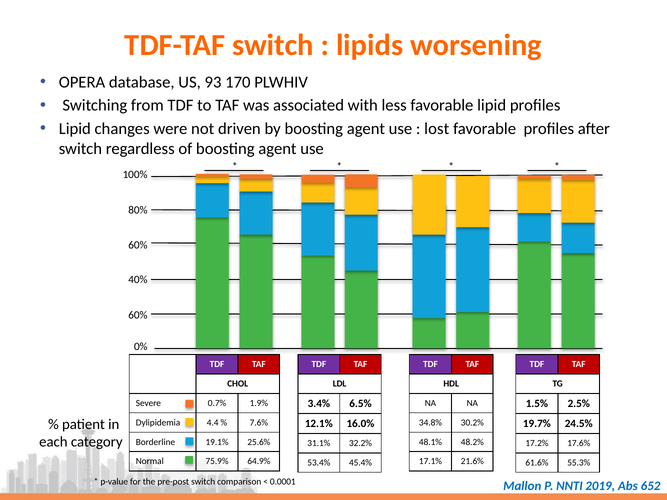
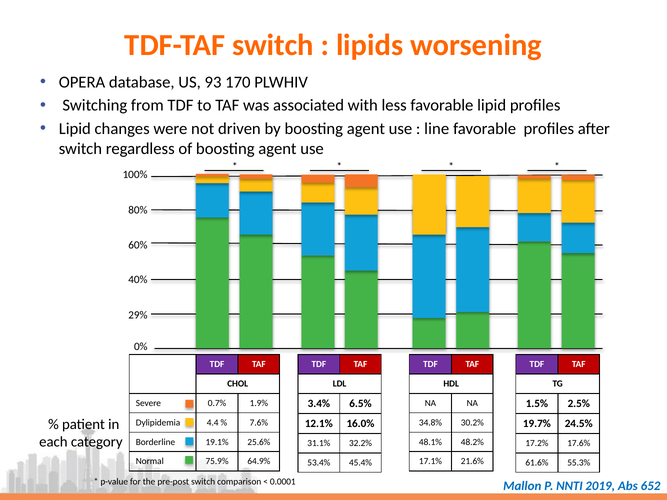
lost: lost -> line (437, 129)
60%: 60% -> 29% (138, 315)
